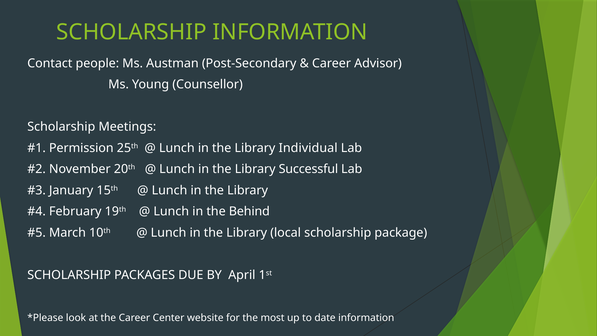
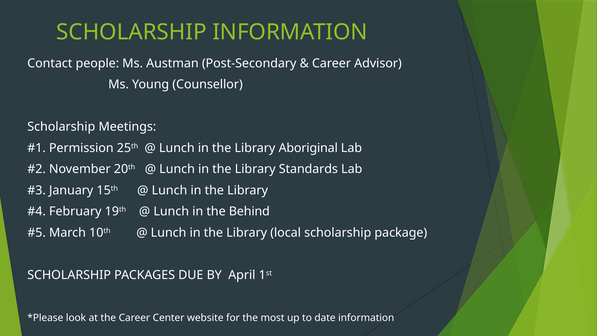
Individual: Individual -> Aboriginal (308, 148)
Successful: Successful -> Standards (308, 169)
